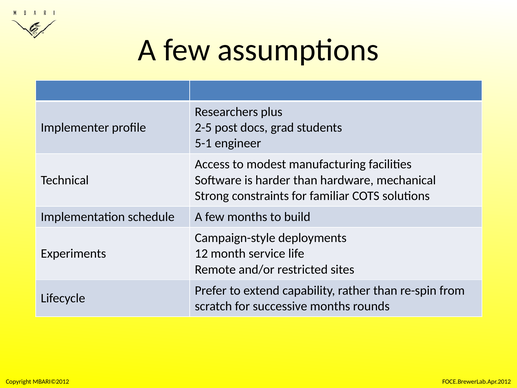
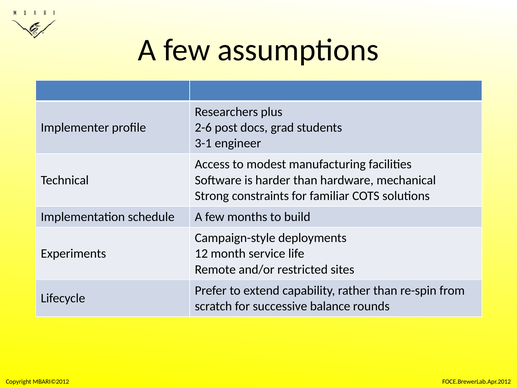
2-5: 2-5 -> 2-6 (203, 128)
5-1: 5-1 -> 3-1 (203, 143)
successive months: months -> balance (330, 306)
